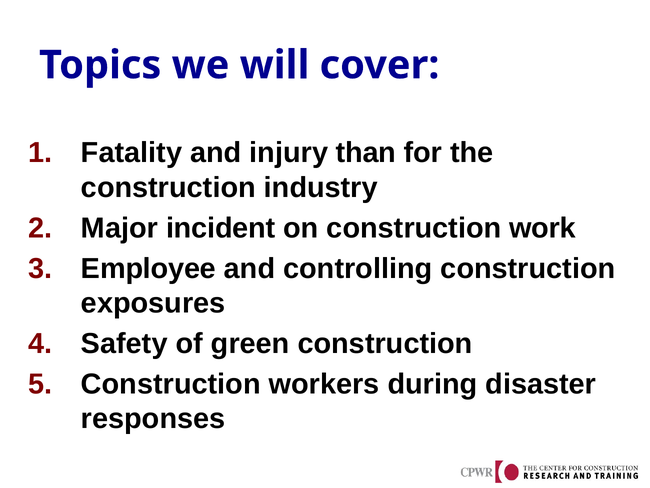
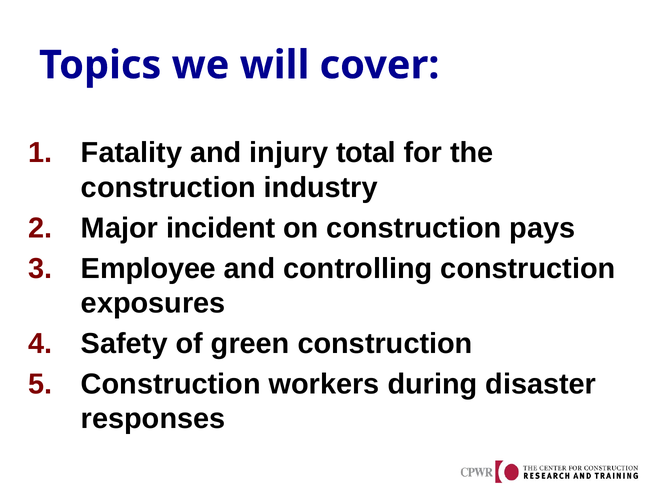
than: than -> total (366, 153)
work: work -> pays (542, 228)
